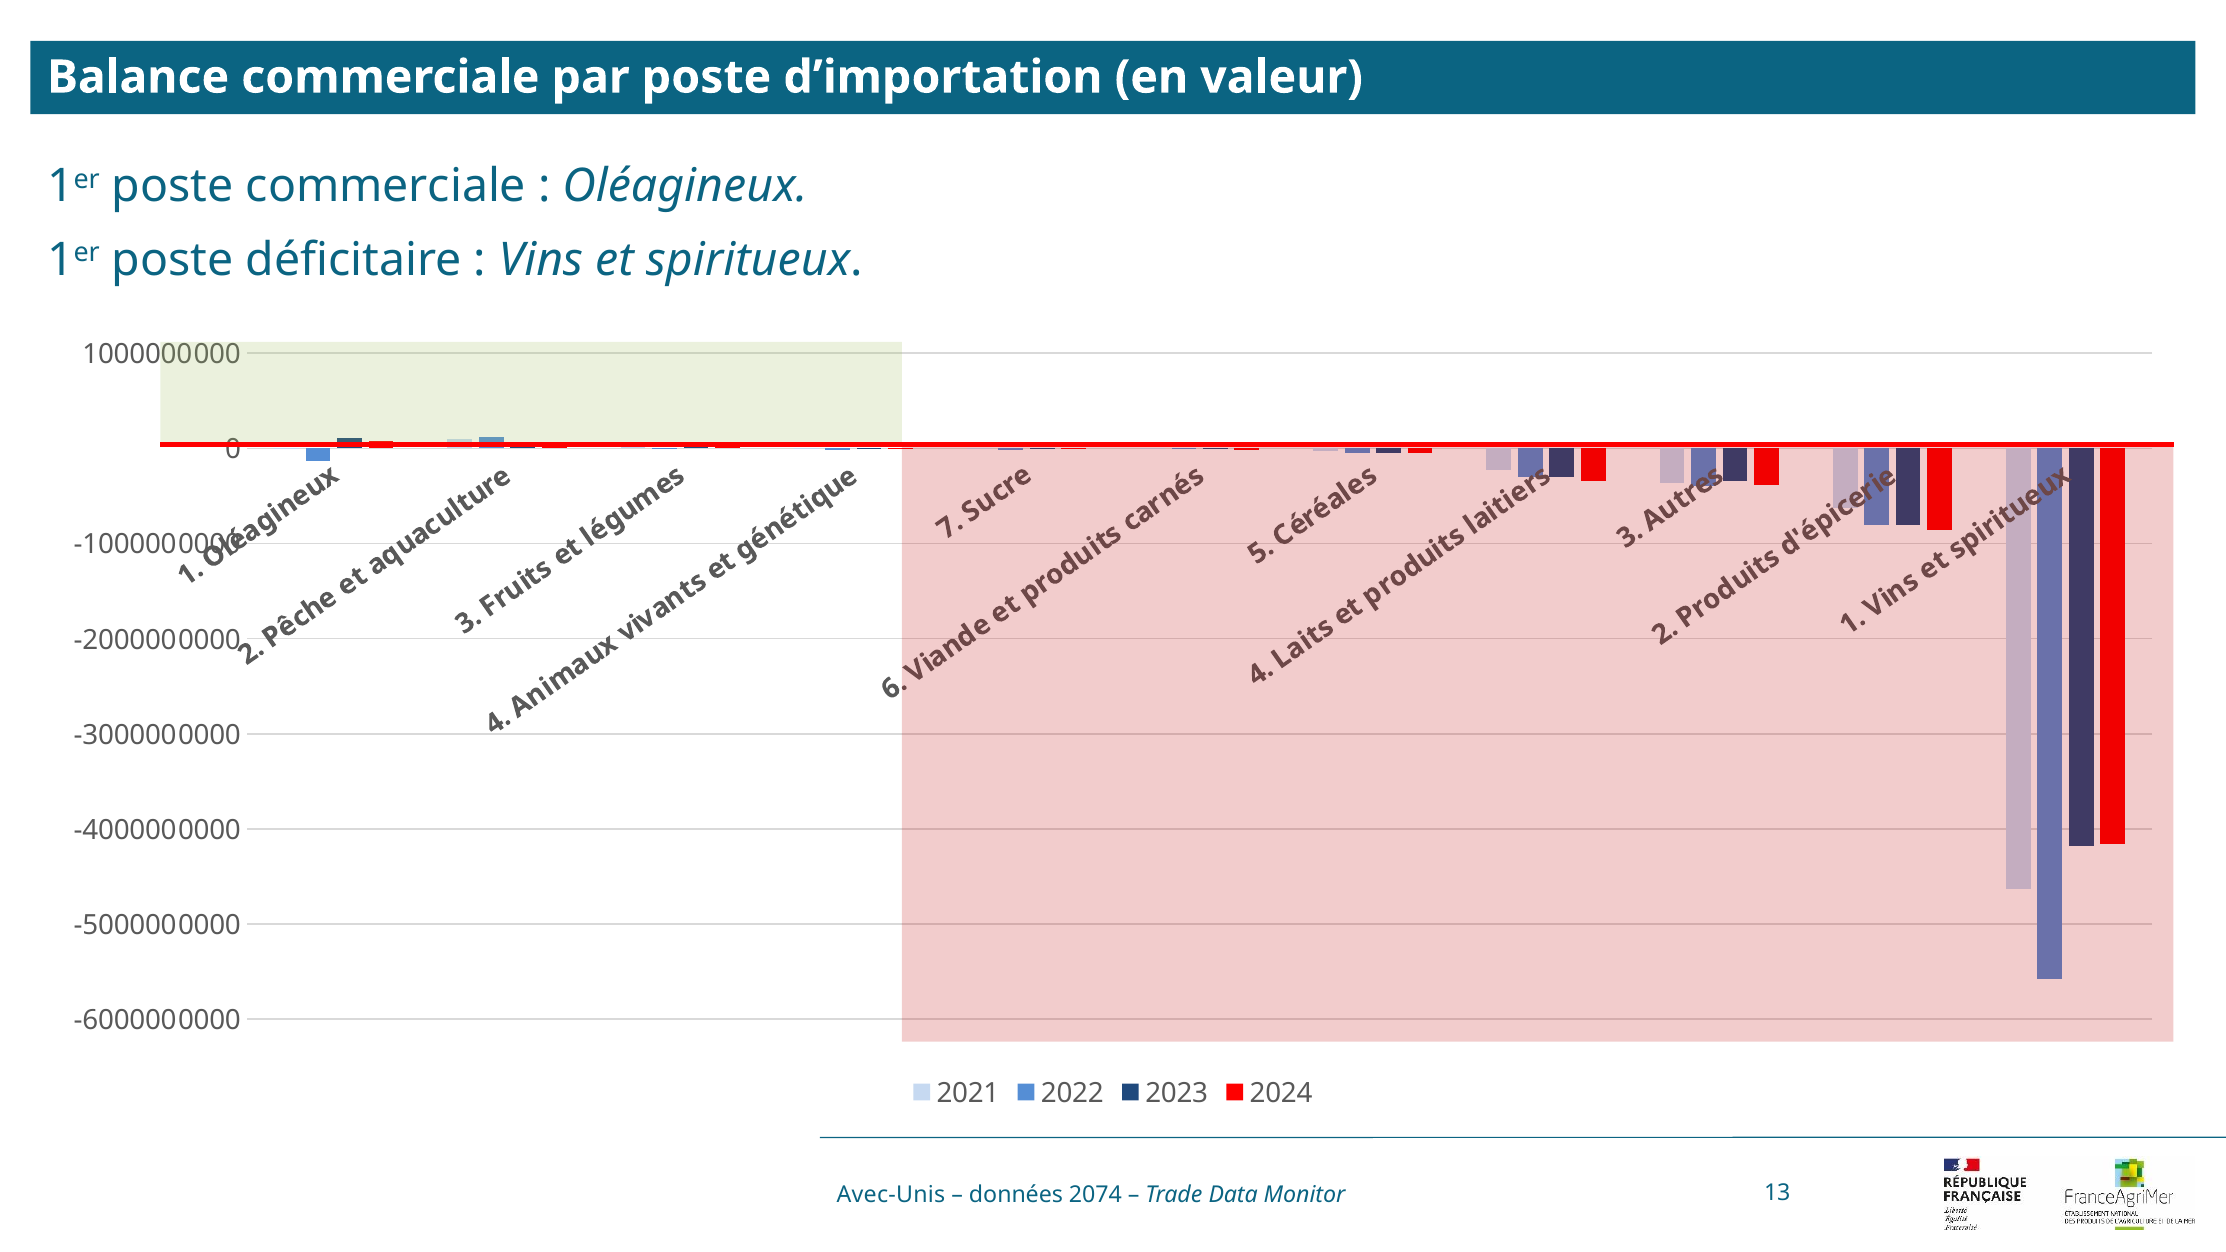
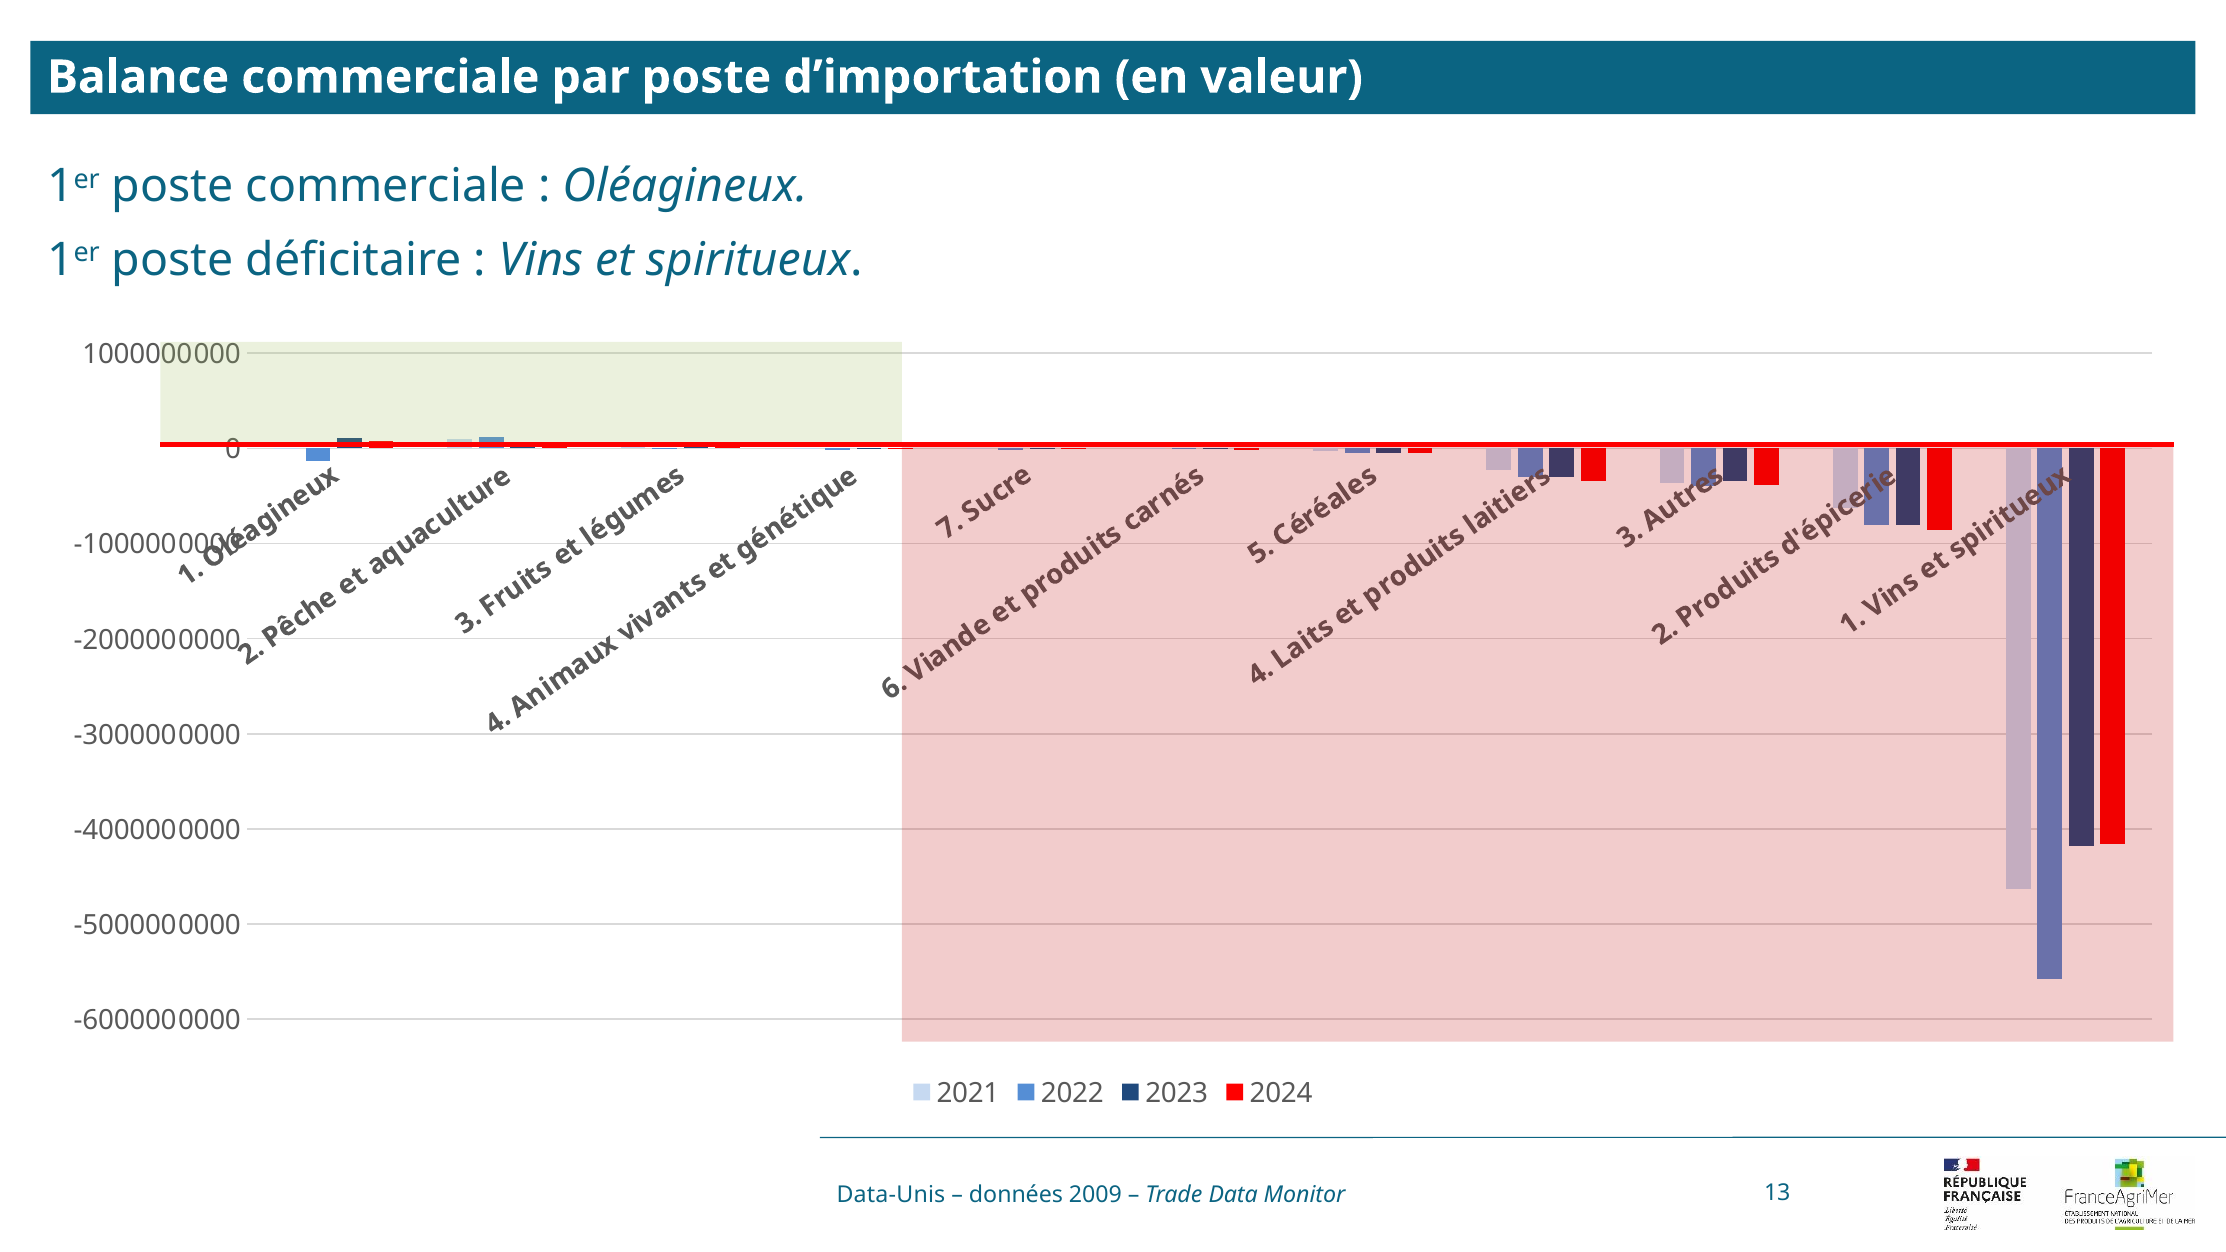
Avec-Unis: Avec-Unis -> Data-Unis (891, 1195)
2074: 2074 -> 2009 (1095, 1195)
